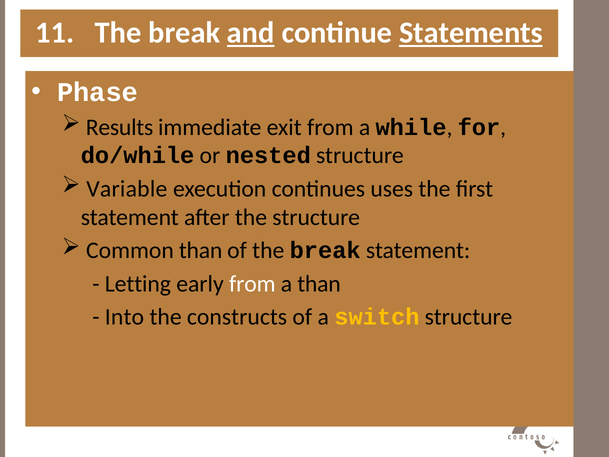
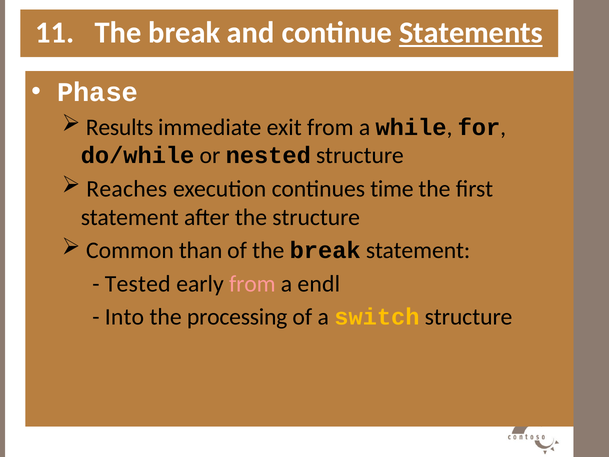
and underline: present -> none (251, 33)
Variable: Variable -> Reaches (127, 189)
uses: uses -> time (392, 189)
Letting: Letting -> Tested (138, 284)
from colour: white -> pink (252, 284)
a than: than -> endl (319, 284)
constructs: constructs -> processing (237, 317)
